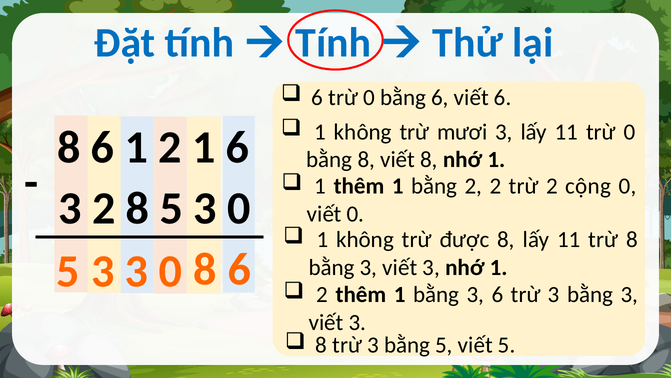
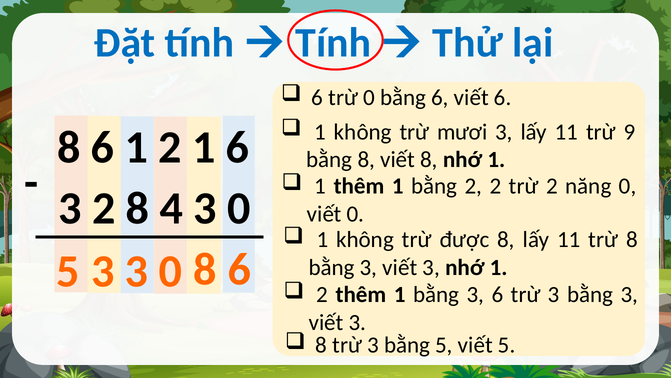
11 trừ 0: 0 -> 9 (630, 132)
cộng: cộng -> năng (588, 186)
8 5: 5 -> 4 (171, 208)
